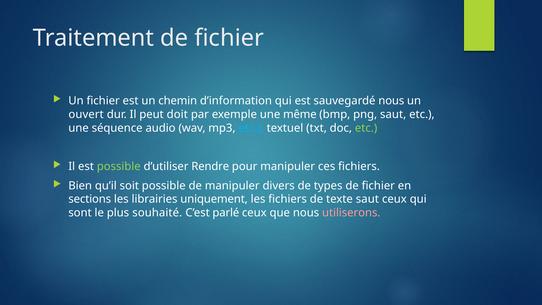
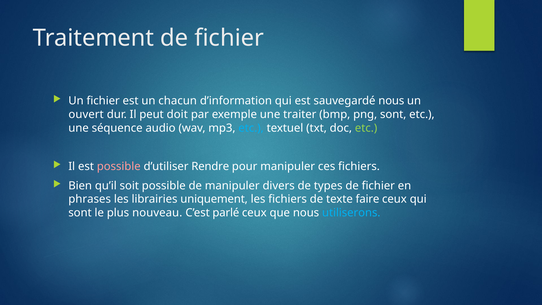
chemin: chemin -> chacun (178, 101)
même: même -> traiter (300, 114)
png saut: saut -> sont (393, 114)
possible colour: light green -> pink (119, 166)
sections: sections -> phrases (90, 199)
texte saut: saut -> faire (367, 199)
souhaité: souhaité -> nouveau (157, 213)
utiliserons colour: pink -> light blue (351, 213)
